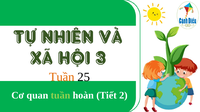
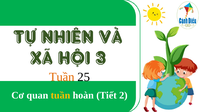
tuần colour: light green -> yellow (61, 96)
